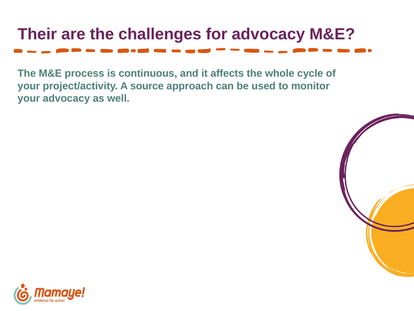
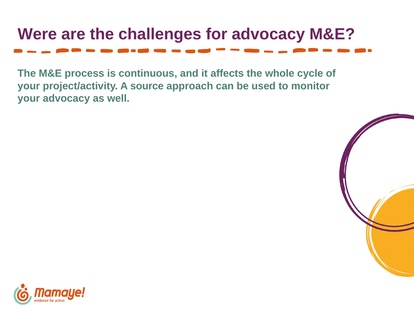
Their: Their -> Were (37, 34)
